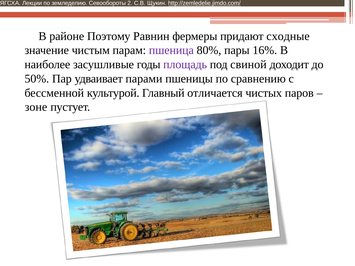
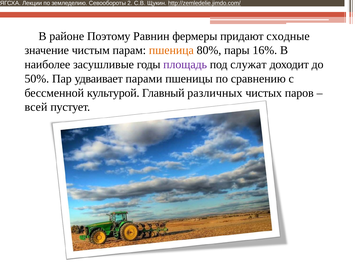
пшеница colour: purple -> orange (171, 50)
свиной: свиной -> служат (248, 65)
отличается: отличается -> различных (215, 93)
зоне: зоне -> всей (36, 107)
